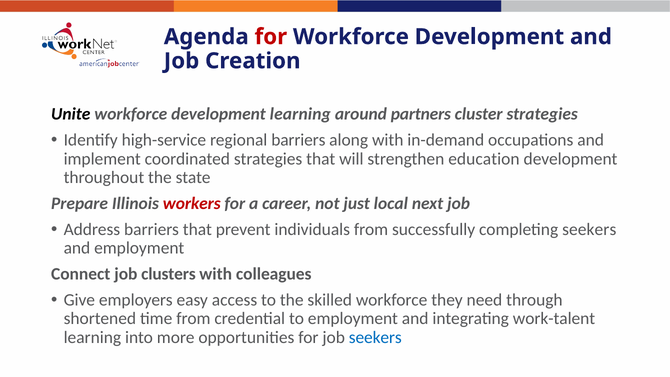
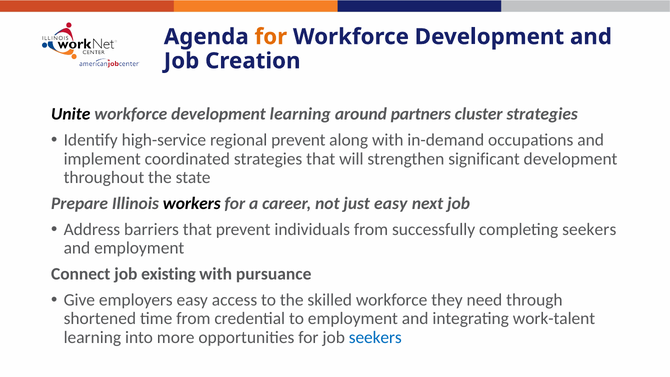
for colour: red -> orange (271, 37)
regional barriers: barriers -> prevent (298, 140)
education: education -> significant (484, 159)
workers colour: red -> black (192, 203)
just local: local -> easy (391, 203)
clusters: clusters -> existing (168, 274)
colleagues: colleagues -> pursuance (274, 274)
